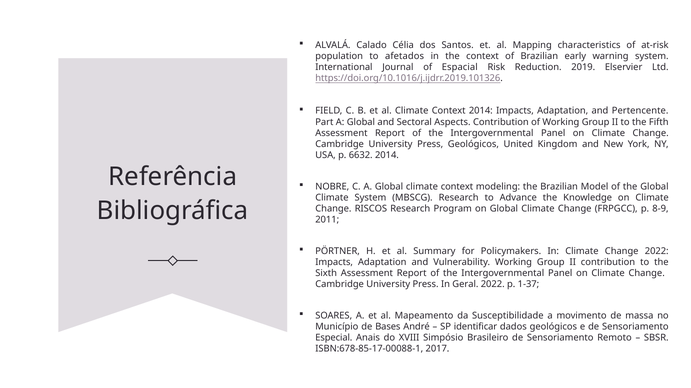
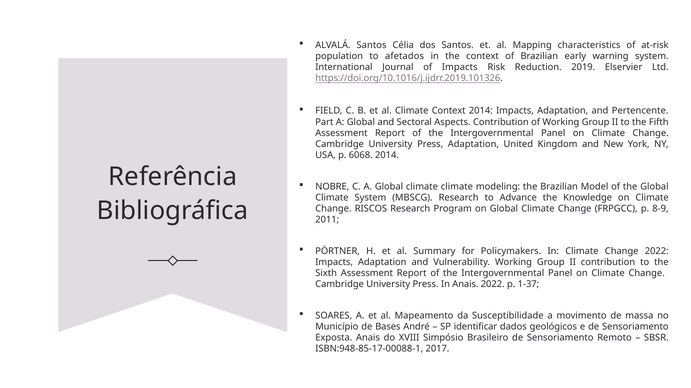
ALVALÁ Calado: Calado -> Santos (372, 45)
of Espacial: Espacial -> Impacts (460, 67)
Press Geológicos: Geológicos -> Adaptation (473, 144)
6632: 6632 -> 6068 (361, 156)
Global climate context: context -> climate (457, 187)
In Geral: Geral -> Anais (465, 285)
Especial: Especial -> Exposta (334, 338)
ISBN:678-85-17-00088-1: ISBN:678-85-17-00088-1 -> ISBN:948-85-17-00088-1 (369, 349)
